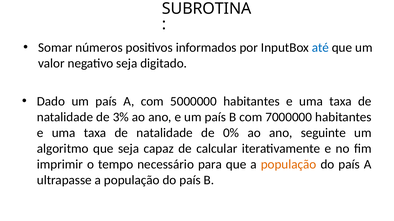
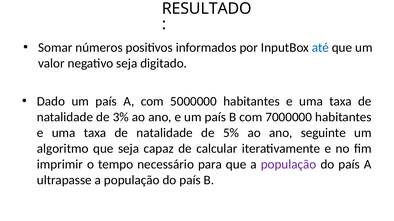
SUBROTINA: SUBROTINA -> RESULTADO (207, 9)
0%: 0% -> 5% (231, 133)
população colour: orange -> purple (289, 165)
